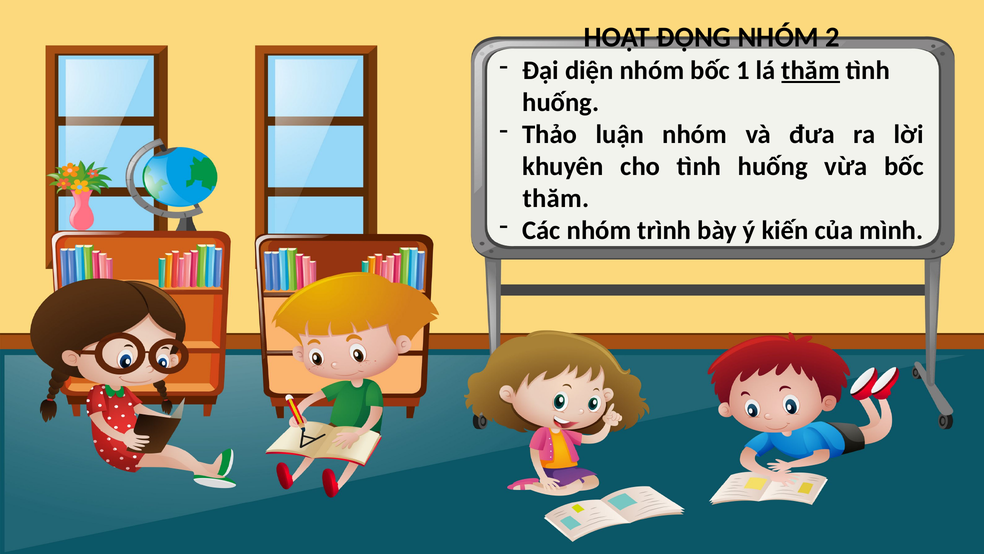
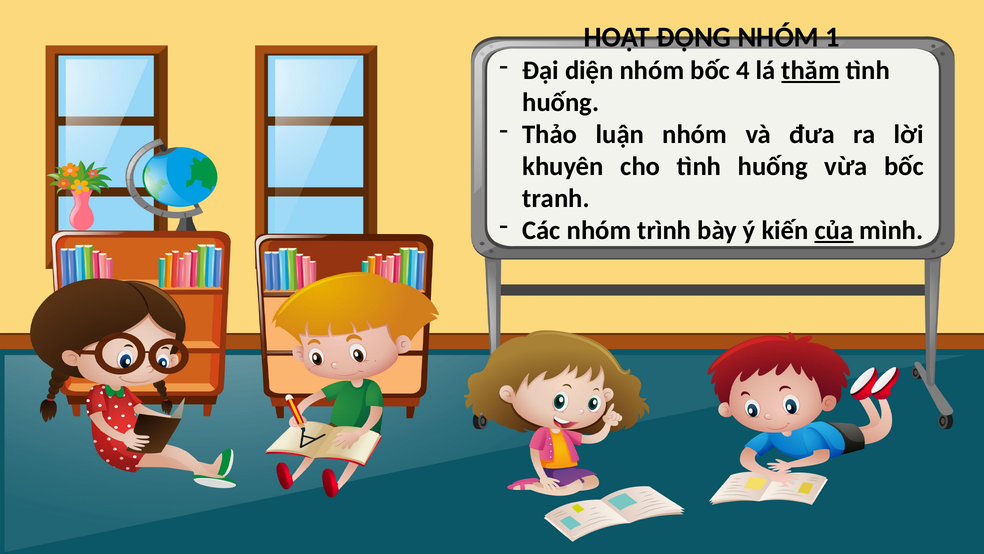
2: 2 -> 1 (833, 37)
1: 1 -> 4 (743, 70)
thăm: thăm -> tranh (556, 198)
của underline: none -> present (834, 230)
